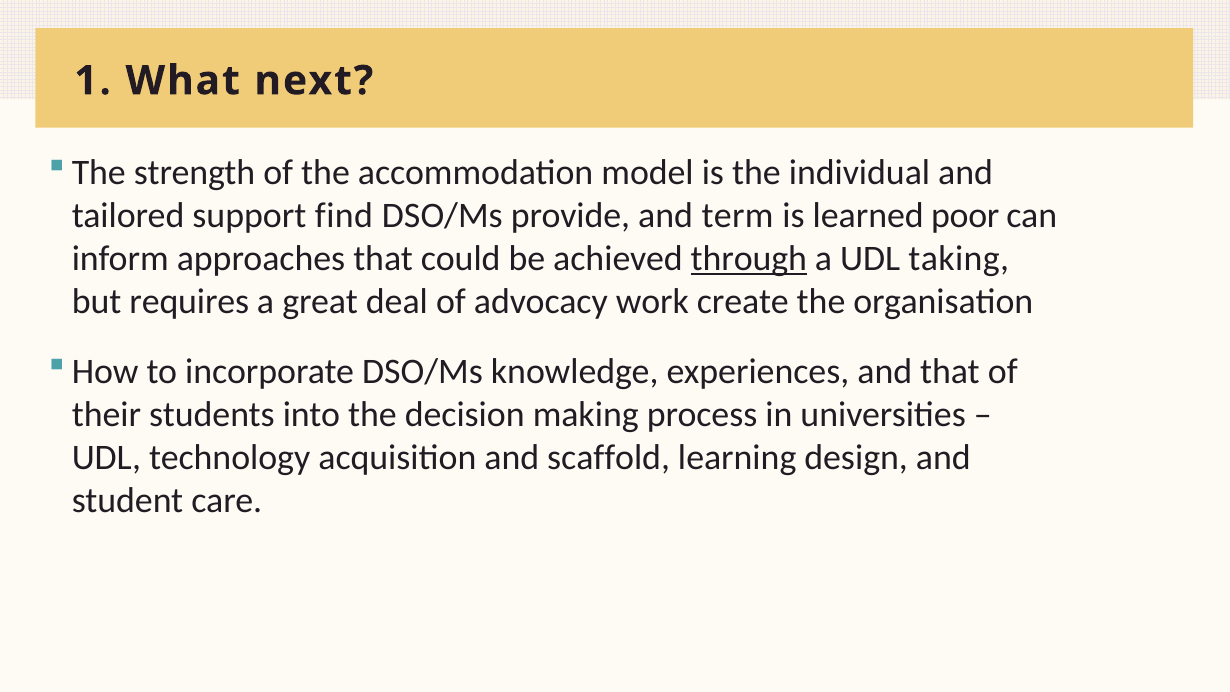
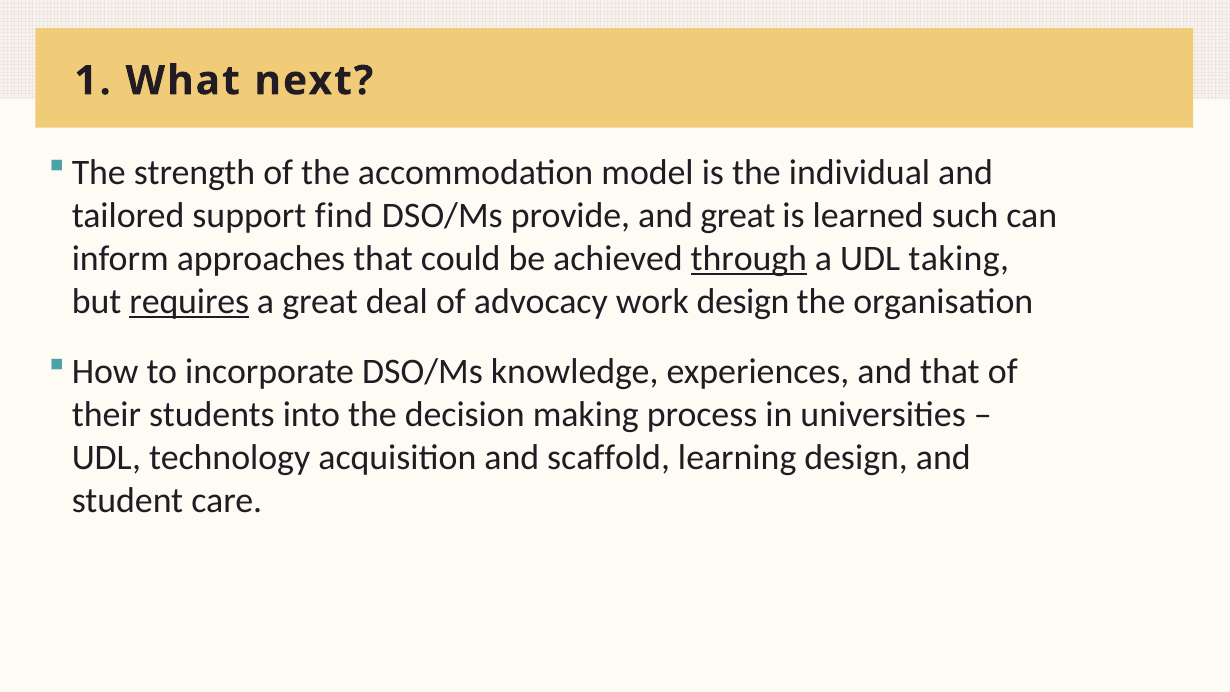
and term: term -> great (738, 215)
poor: poor -> such (965, 215)
requires underline: none -> present (189, 301)
work create: create -> design (743, 301)
